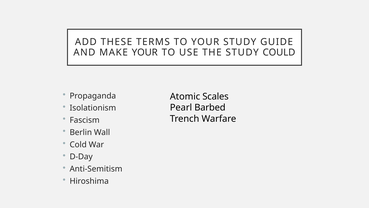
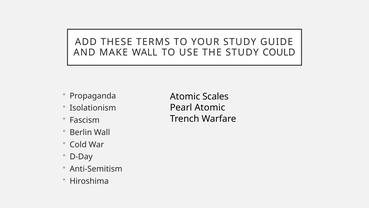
MAKE YOUR: YOUR -> WALL (145, 52)
Pearl Barbed: Barbed -> Atomic (210, 107)
